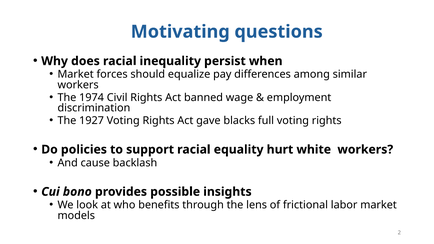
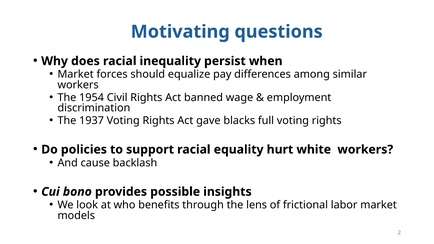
1974: 1974 -> 1954 (92, 98)
1927: 1927 -> 1937 (92, 121)
